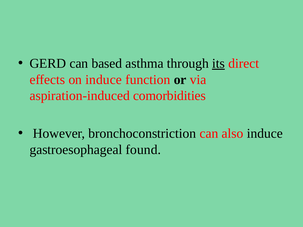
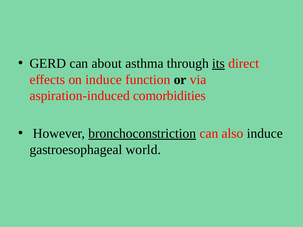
based: based -> about (107, 64)
bronchoconstriction underline: none -> present (142, 134)
found: found -> world (143, 150)
